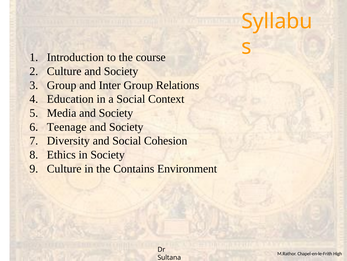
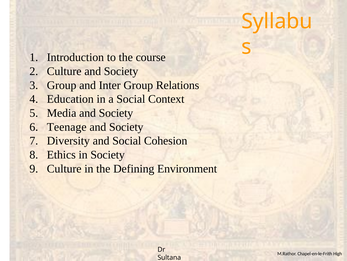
Contains: Contains -> Defining (134, 168)
